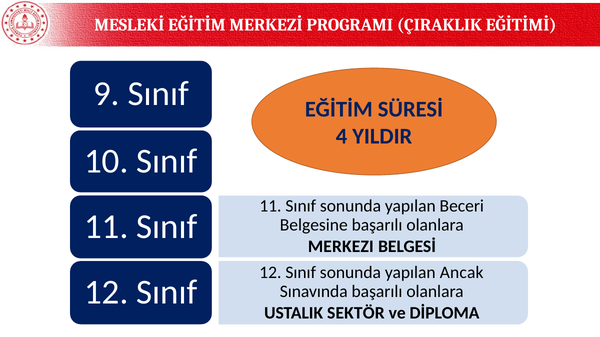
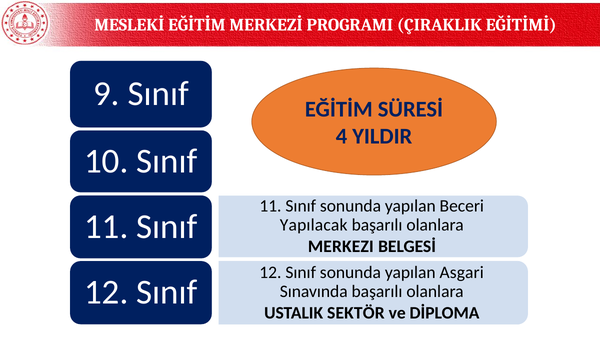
Belgesine: Belgesine -> Yapılacak (314, 225)
Ancak: Ancak -> Asgari (462, 273)
